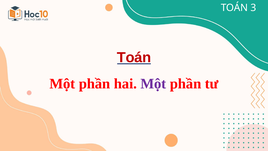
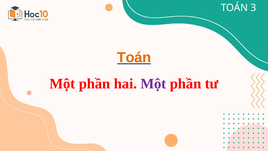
Toán colour: red -> orange (134, 57)
